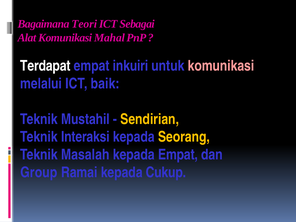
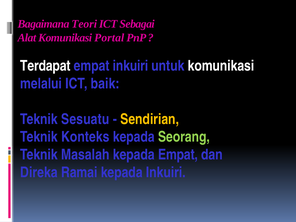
Mahal: Mahal -> Portal (109, 38)
komunikasi colour: pink -> white (221, 66)
Mustahil: Mustahil -> Sesuatu (85, 119)
Interaksi: Interaksi -> Konteks (85, 137)
Seorang colour: yellow -> light green (184, 137)
Group: Group -> Direka (39, 172)
kepada Cukup: Cukup -> Inkuiri (166, 172)
